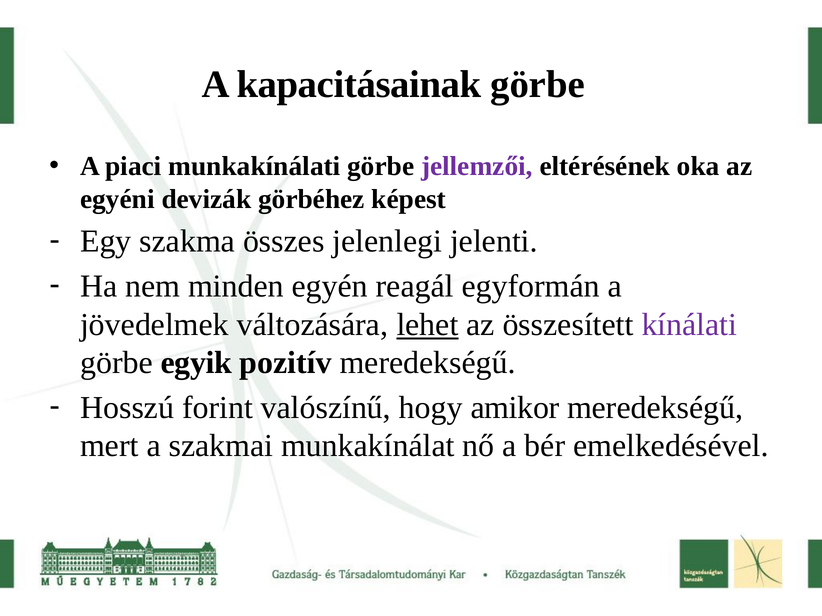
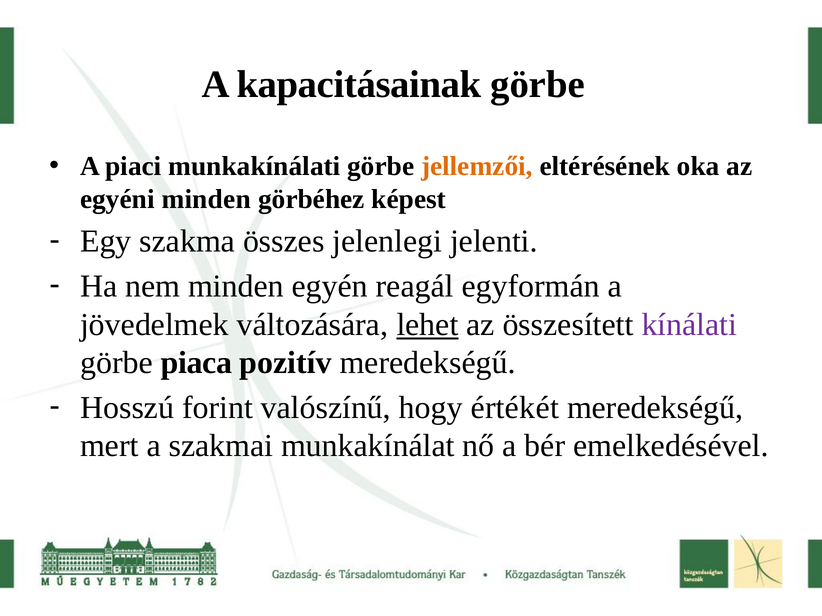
jellemzői colour: purple -> orange (477, 166)
egyéni devizák: devizák -> minden (206, 199)
egyik: egyik -> piaca (196, 363)
amikor: amikor -> értékét (515, 408)
